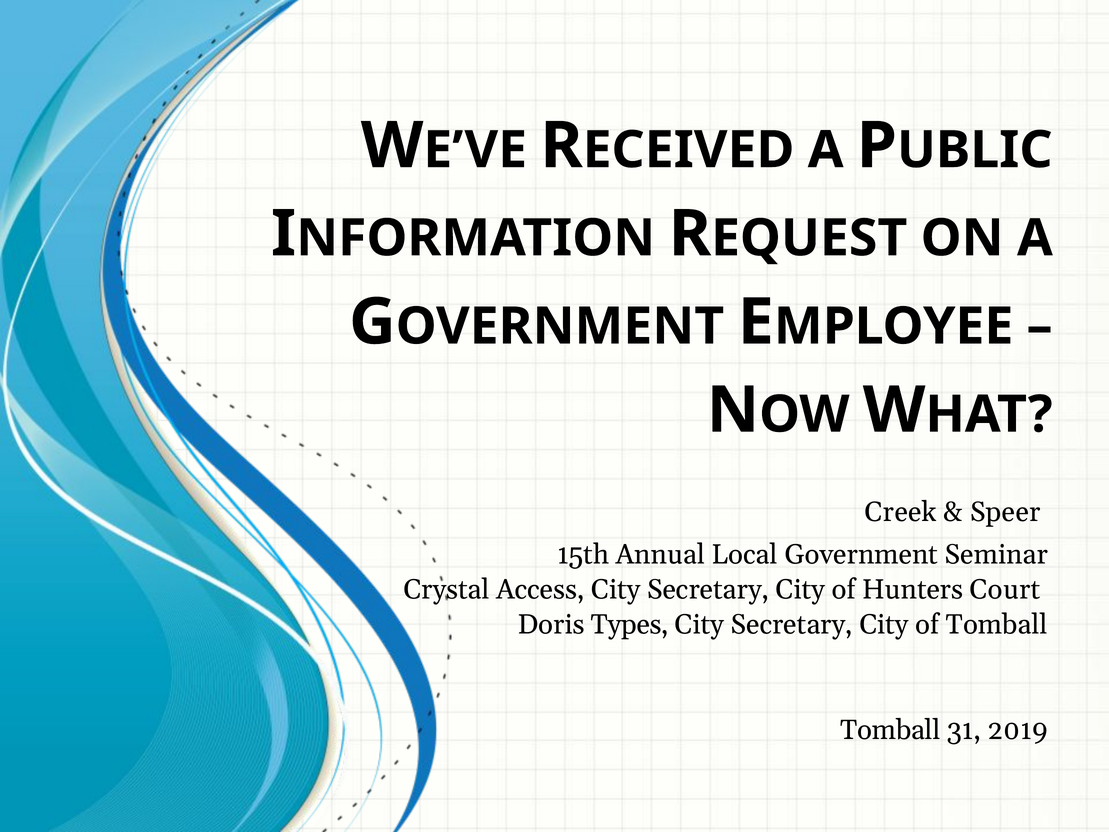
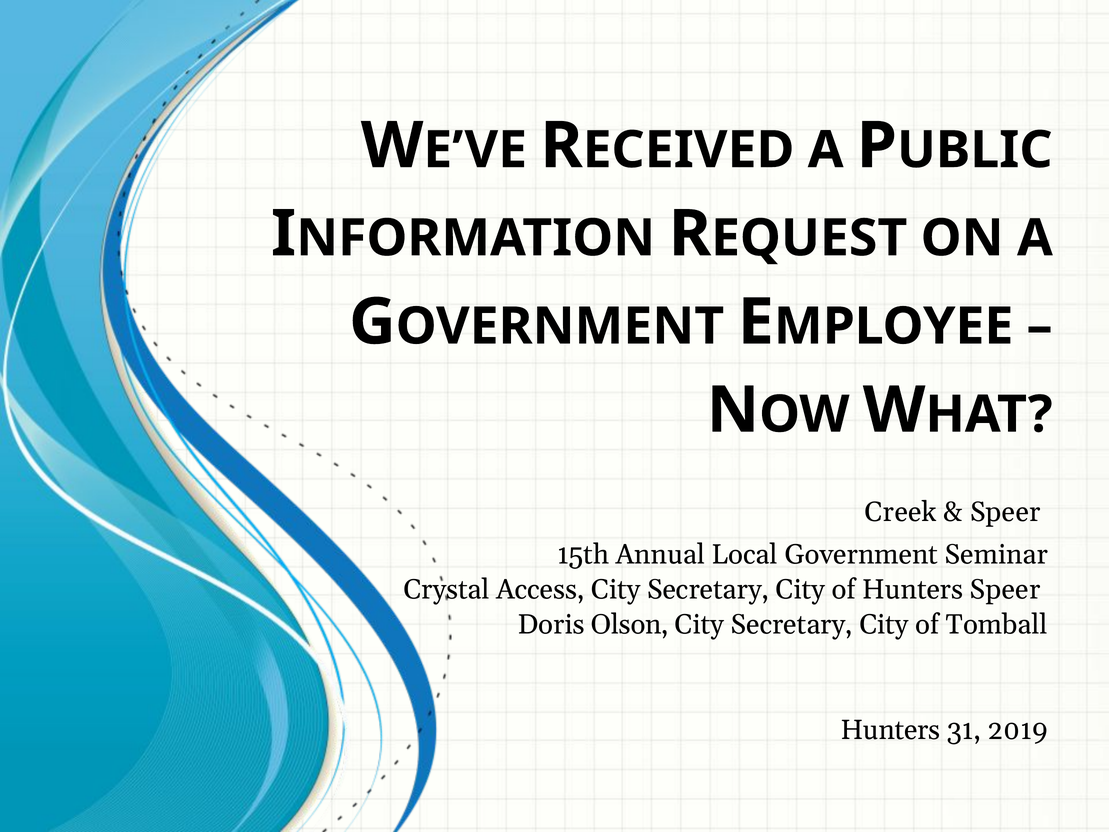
Hunters Court: Court -> Speer (1005, 589)
Types: Types -> Olson (630, 625)
Tomball: Tomball -> Hunters (890, 730)
